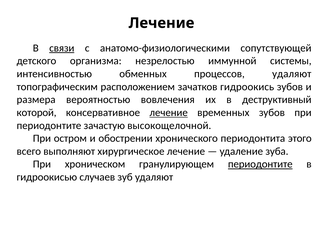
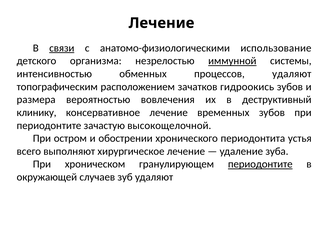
сопутствующей: сопутствующей -> использование (276, 48)
иммунной underline: none -> present (232, 61)
которой: которой -> клинику (37, 113)
лечение underline: present -> none (169, 113)
этого: этого -> устья (300, 139)
гидроокисью: гидроокисью -> окружающей (47, 177)
